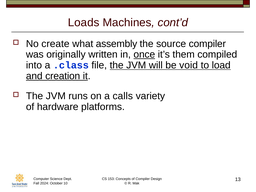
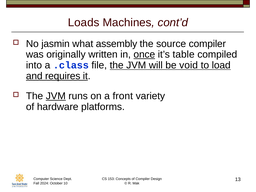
create: create -> jasmin (56, 44)
them: them -> table (184, 54)
creation: creation -> requires (63, 76)
JVM underline: none -> present (56, 96)
calls: calls -> front (123, 96)
